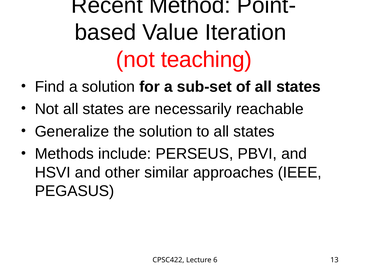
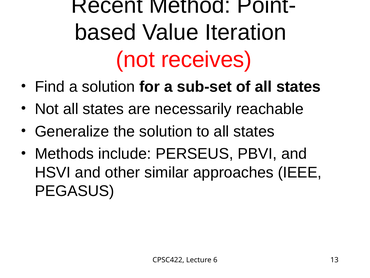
teaching: teaching -> receives (206, 60)
